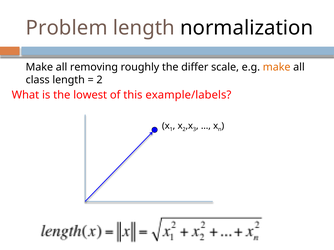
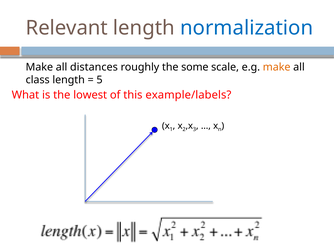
Problem: Problem -> Relevant (67, 28)
normalization colour: black -> blue (247, 28)
removing: removing -> distances (94, 67)
differ: differ -> some (195, 67)
2: 2 -> 5 (100, 80)
